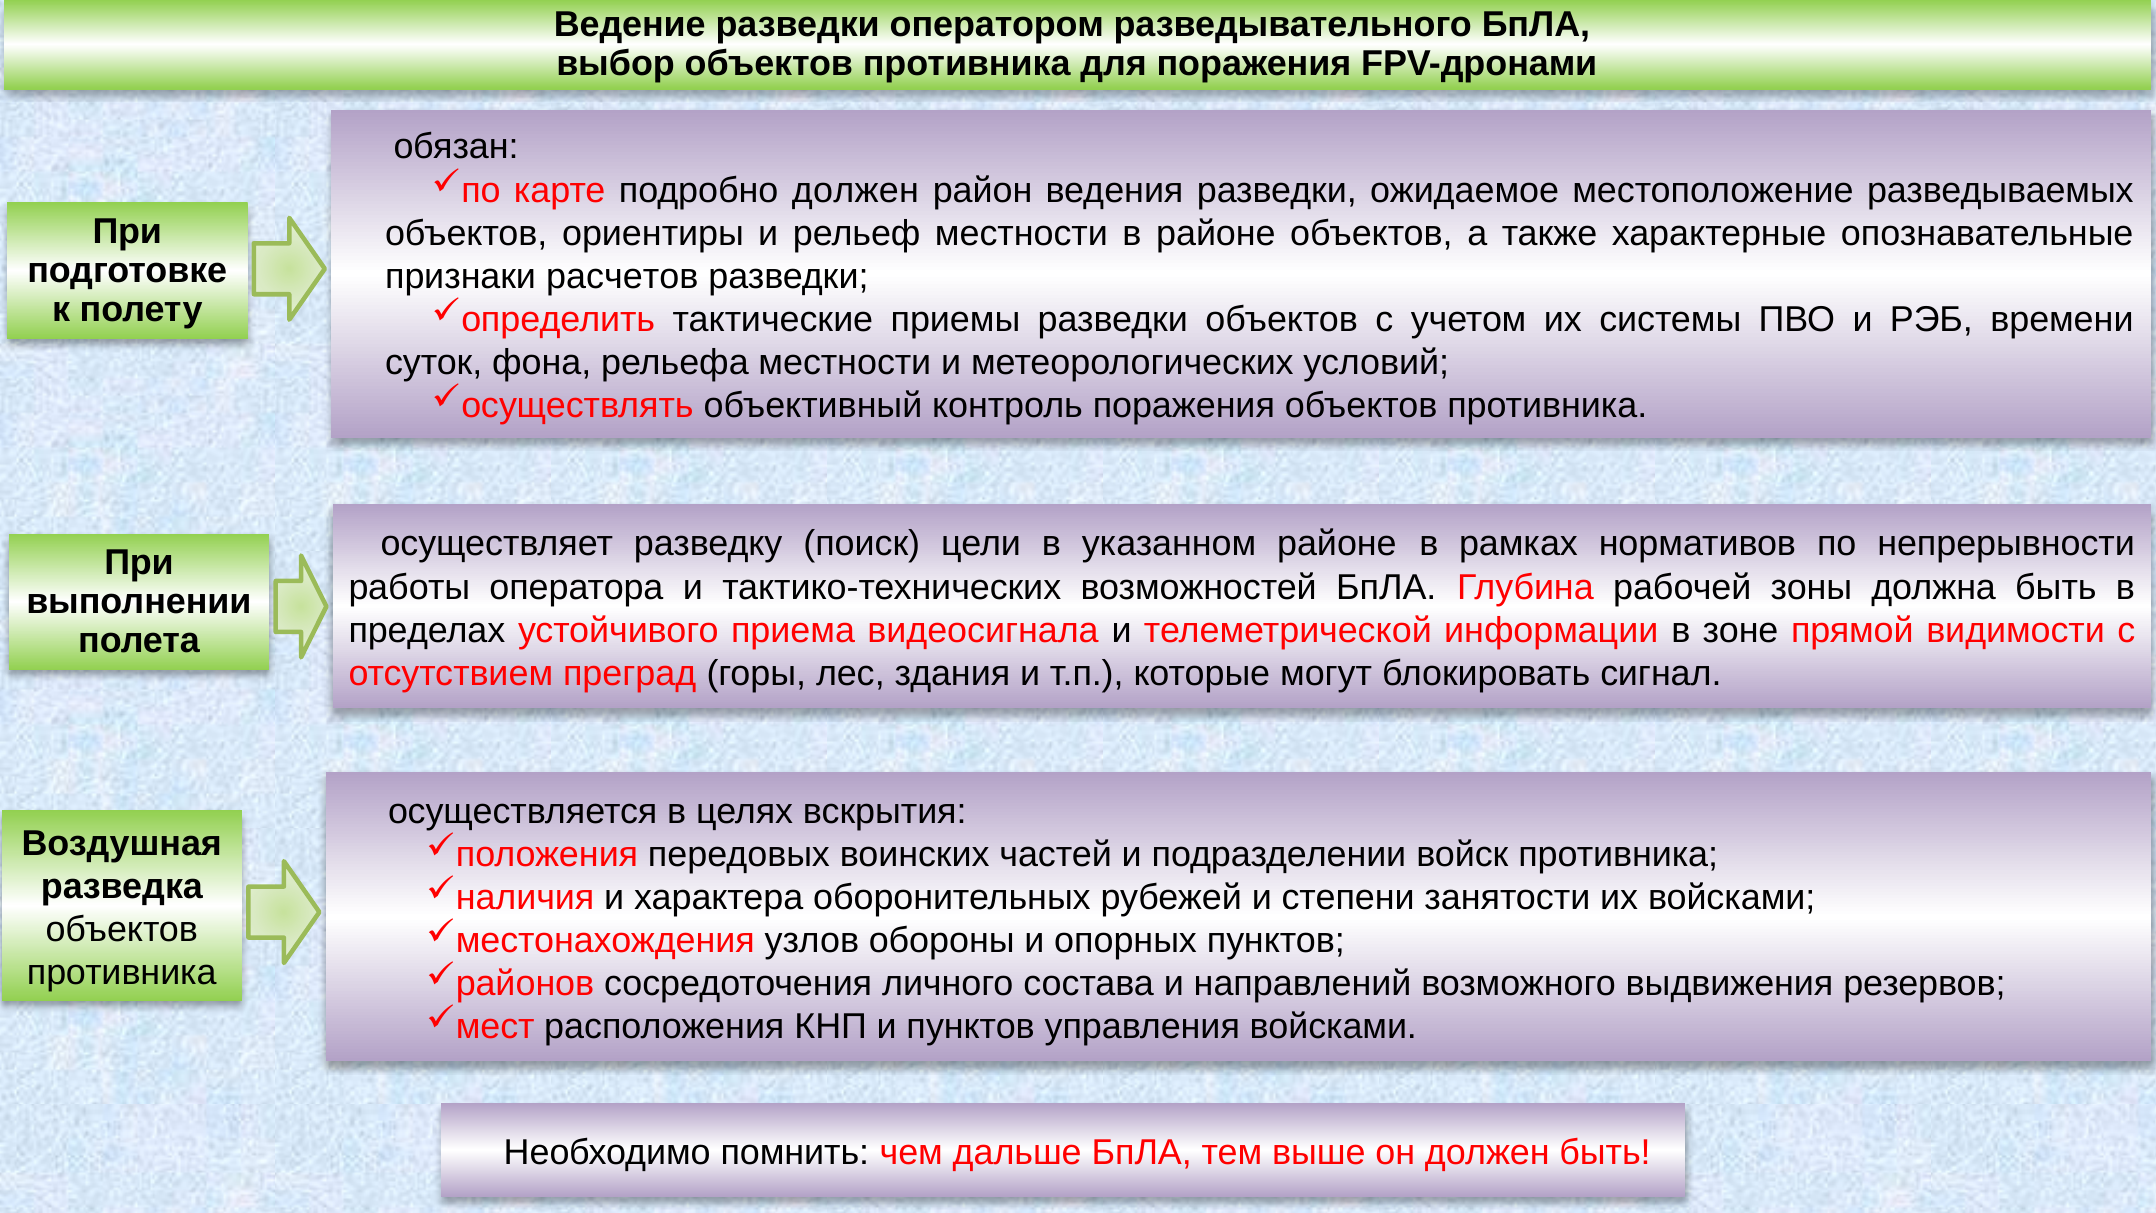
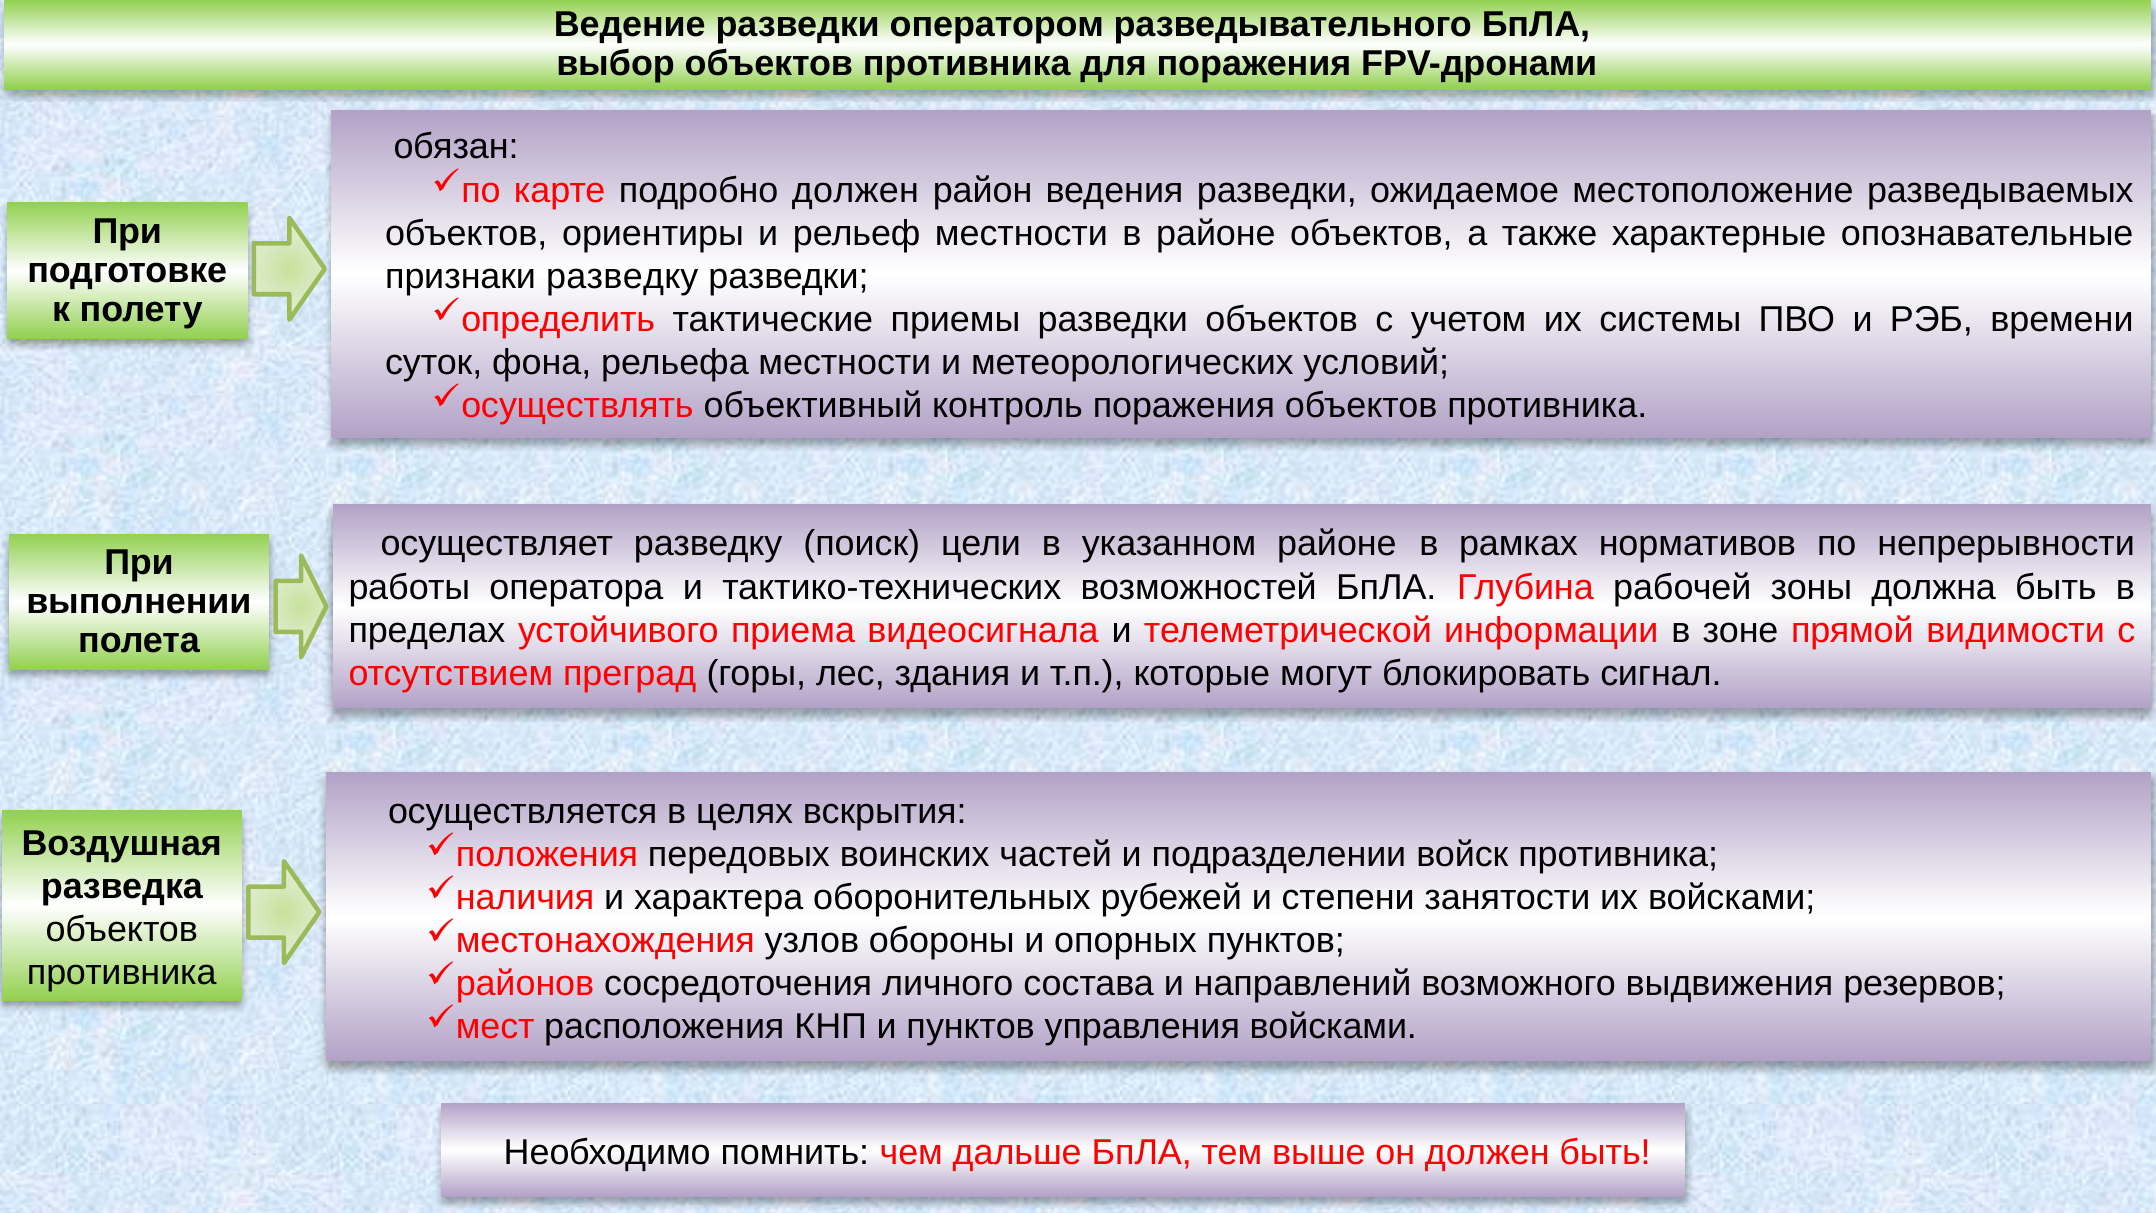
признаки расчетов: расчетов -> разведку (622, 276)
